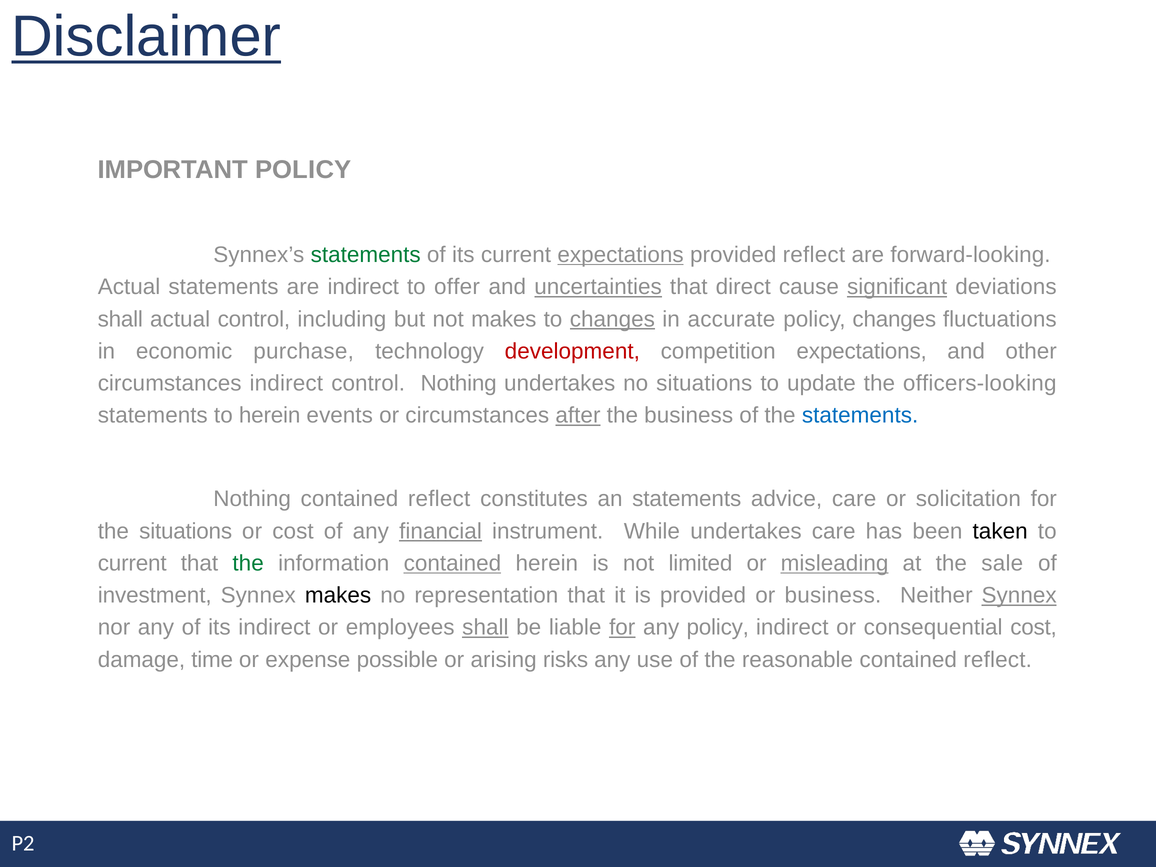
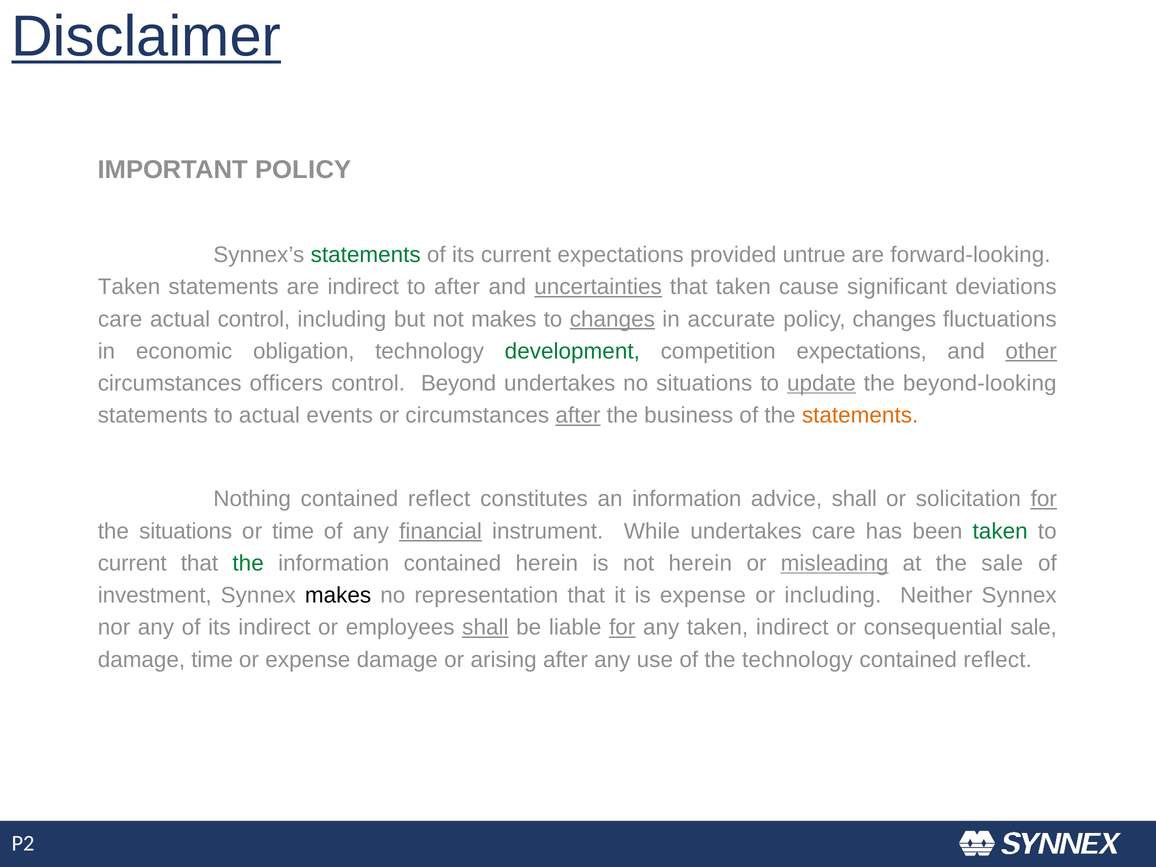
expectations underline: present -> none (621, 255)
provided reflect: reflect -> untrue (814, 255)
Actual: Actual -> Taken (129, 287)
to offer: offer -> after (457, 287)
that direct: direct -> taken (743, 287)
significant underline: present -> none (897, 287)
shall: shall -> care (120, 319)
purchase: purchase -> obligation (304, 351)
development colour: red -> green (572, 351)
other underline: none -> present (1031, 351)
circumstances indirect: indirect -> officers (286, 383)
control Nothing: Nothing -> Beyond (459, 383)
update underline: none -> present (821, 383)
officers-looking: officers-looking -> beyond-looking (980, 383)
to herein: herein -> actual (269, 415)
statements colour: blue -> orange (860, 415)
an statements: statements -> information (687, 499)
advice care: care -> shall (854, 499)
for underline: none -> present (1044, 499)
or cost: cost -> time (293, 531)
taken colour: black -> green (1000, 531)
contained underline: present -> none (452, 563)
not limited: limited -> herein (700, 563)
is provided: provided -> expense (703, 595)
or business: business -> including (833, 595)
Synnex underline: present -> none (1019, 595)
any policy: policy -> taken (718, 628)
consequential cost: cost -> sale (1034, 628)
expense possible: possible -> damage (397, 660)
arising risks: risks -> after (565, 660)
the reasonable: reasonable -> technology (797, 660)
